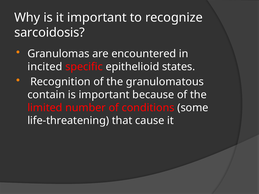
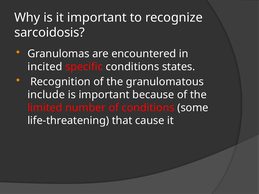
specific epithelioid: epithelioid -> conditions (132, 67)
contain: contain -> include (46, 95)
